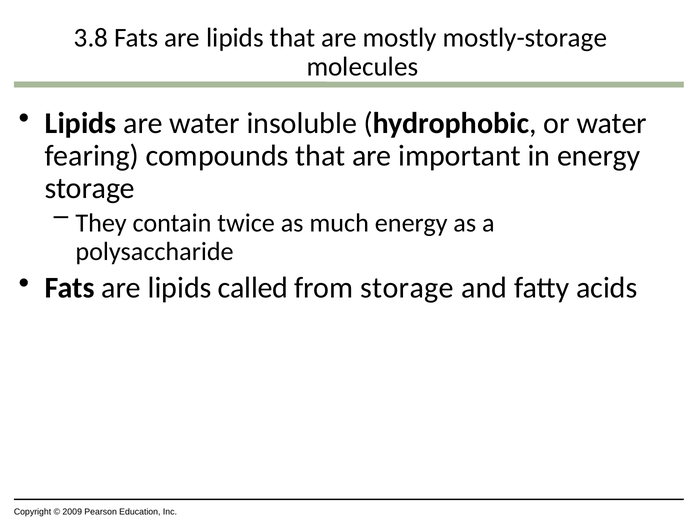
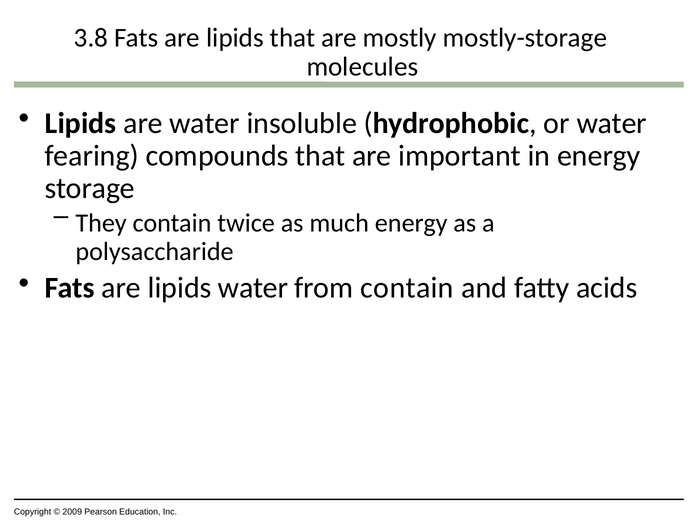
lipids called: called -> water (253, 288)
from storage: storage -> contain (407, 288)
